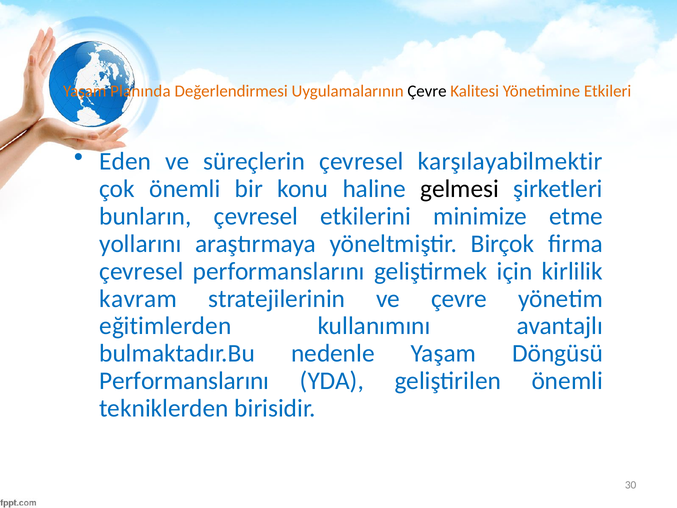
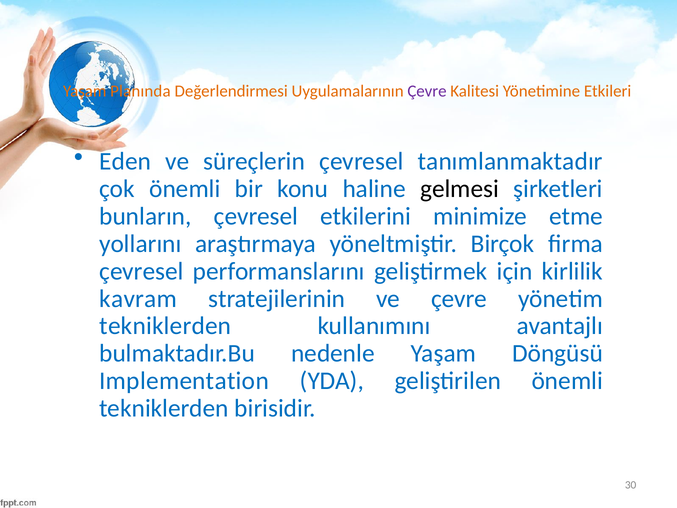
Çevre colour: black -> purple (427, 91)
karşılayabilmektir: karşılayabilmektir -> tanımlanmaktadır (510, 161)
eğitimlerden: eğitimlerden -> tekniklerden (165, 326)
Performanslarını: Performanslarını -> Implementation (184, 381)
